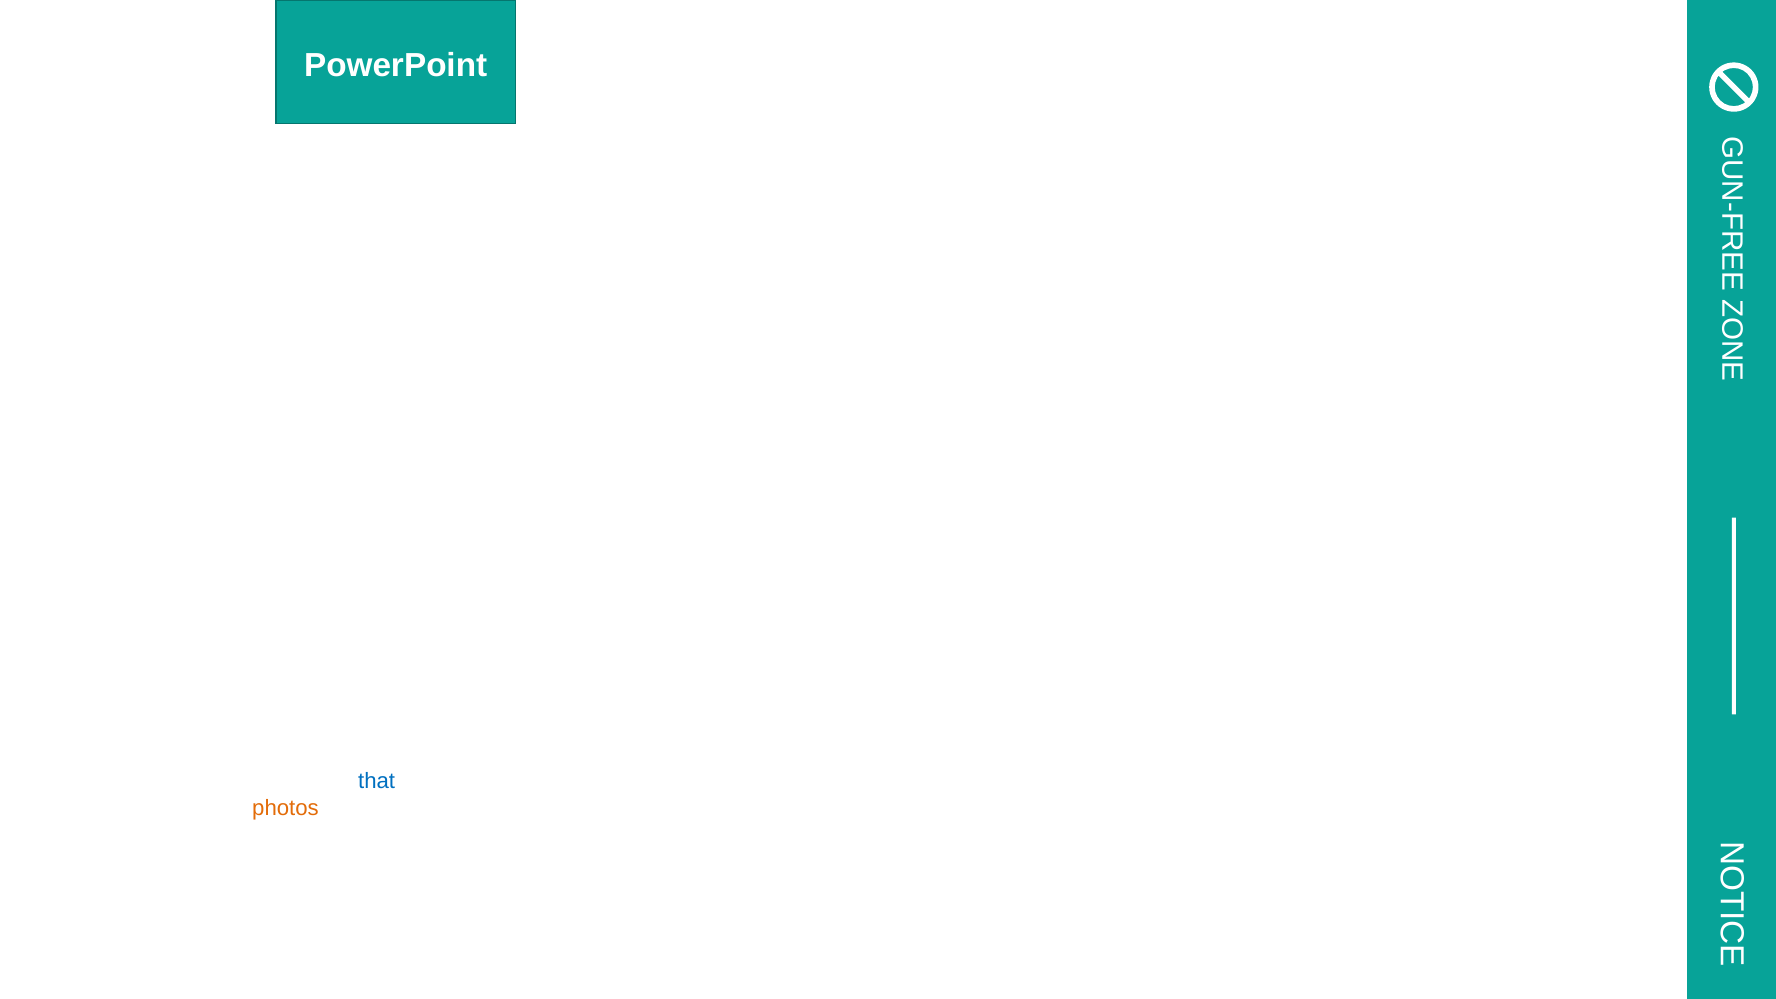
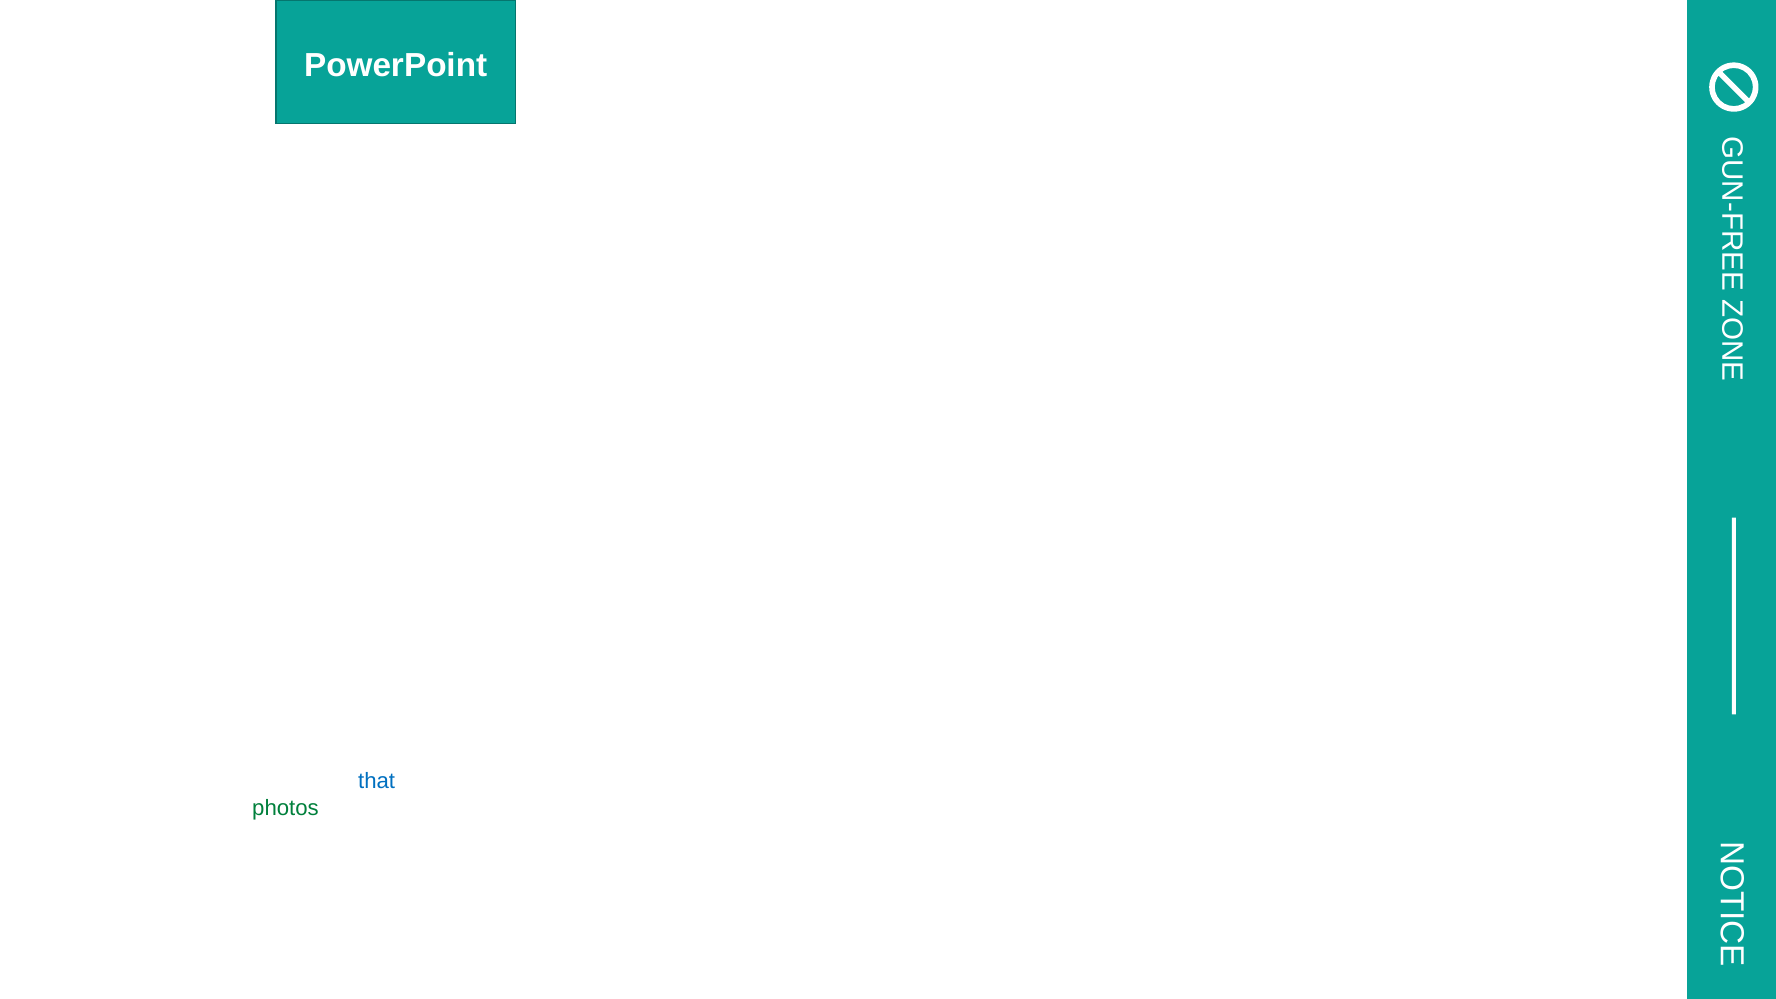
photos colour: orange -> green (285, 808)
